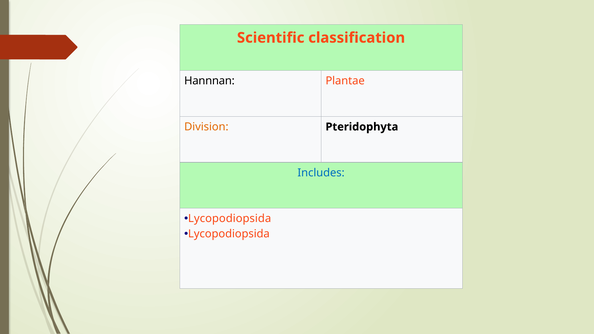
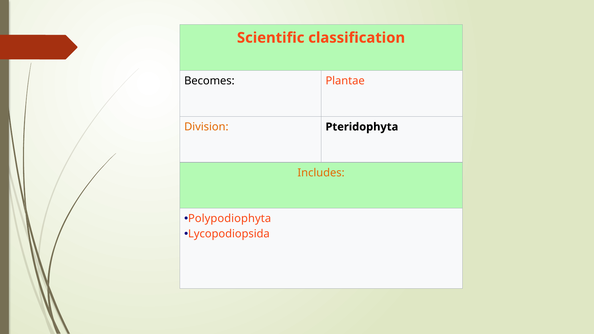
Hannnan: Hannnan -> Becomes (209, 81)
Includes colour: blue -> orange (321, 173)
Lycopodiopsida: Lycopodiopsida -> Polypodiophyta (230, 219)
